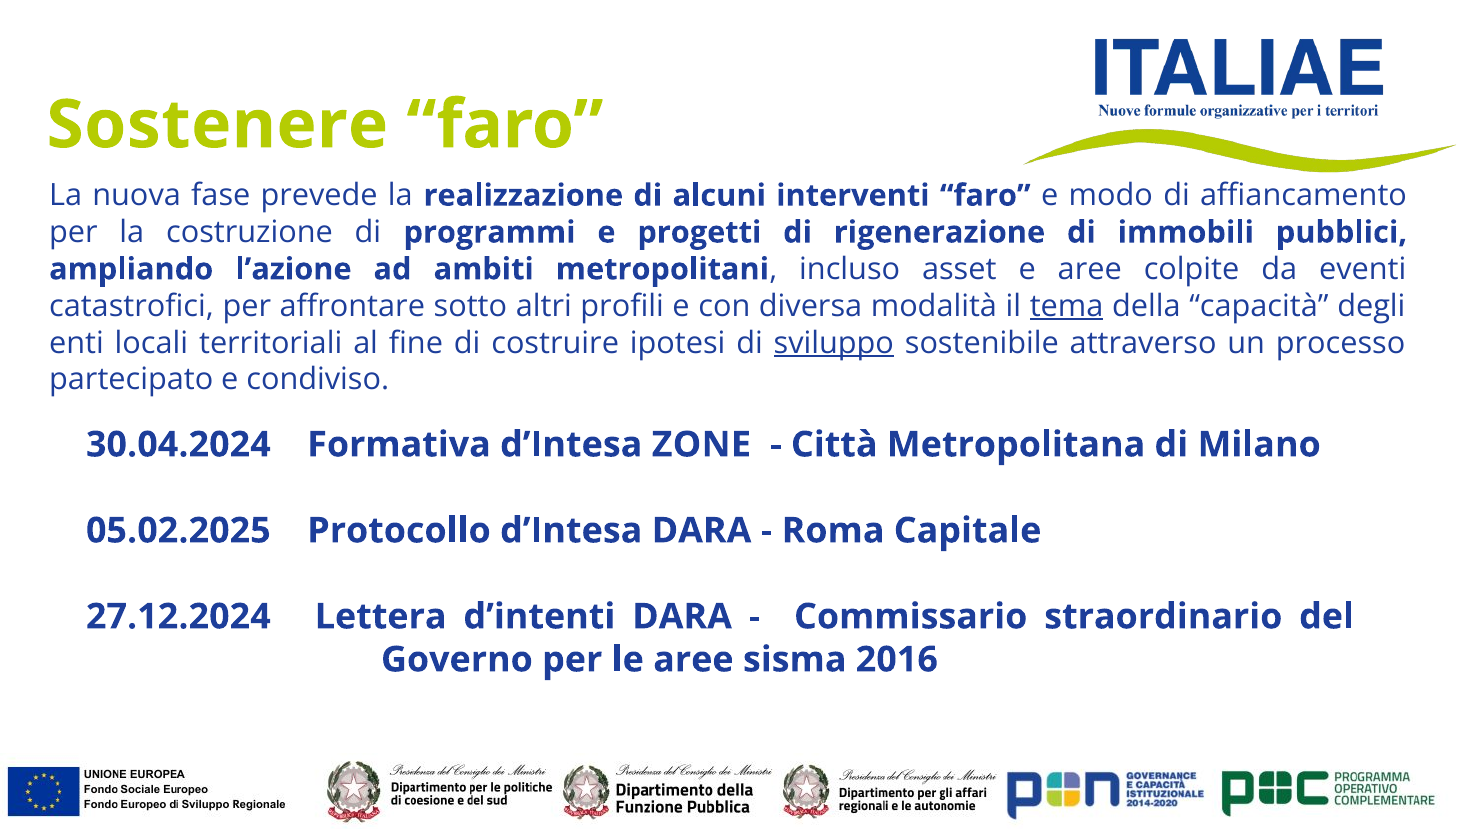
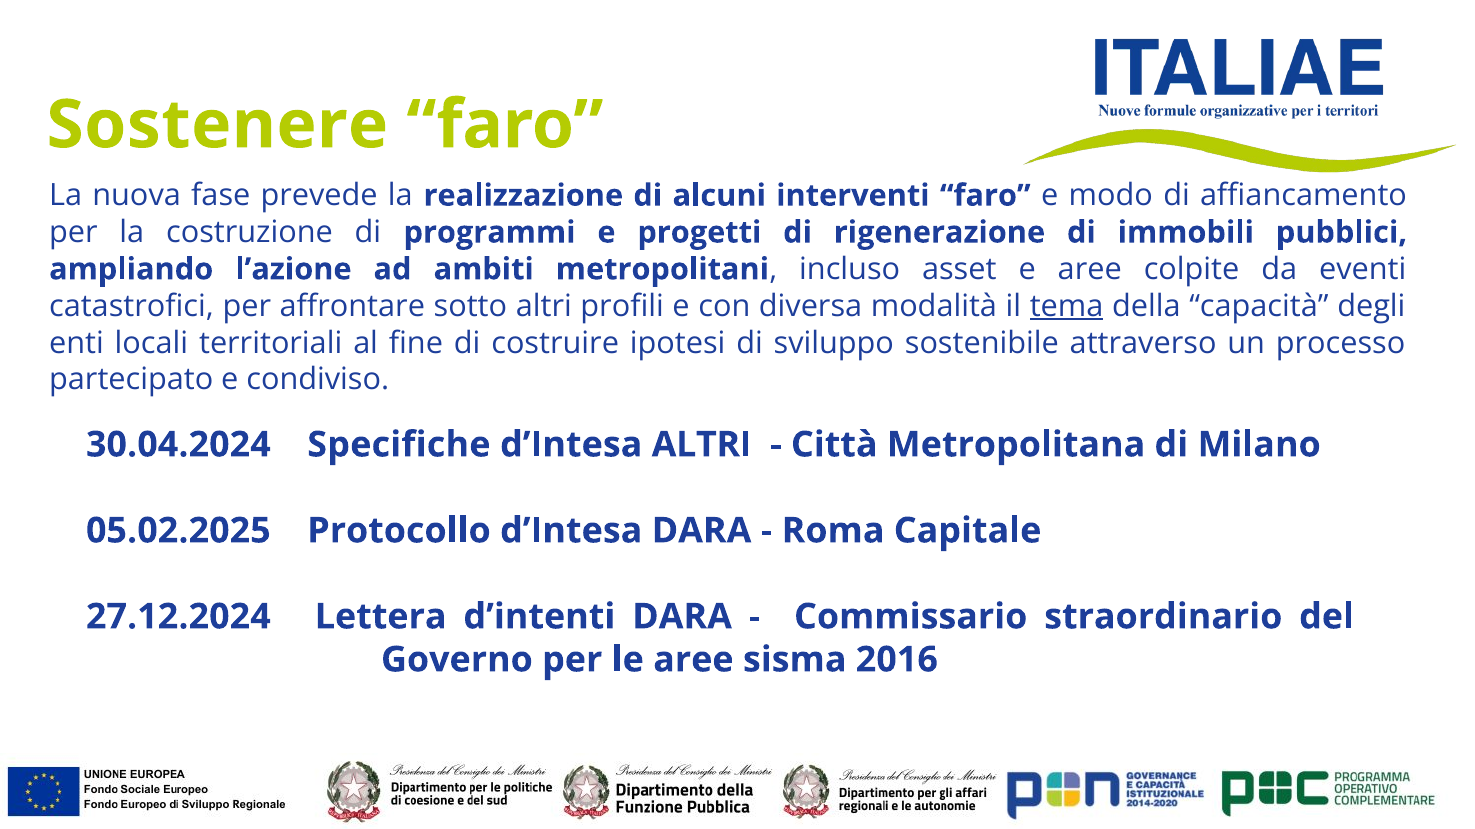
sviluppo underline: present -> none (834, 343)
Formativa: Formativa -> Specifiche (399, 445)
d’Intesa ZONE: ZONE -> ALTRI (702, 445)
